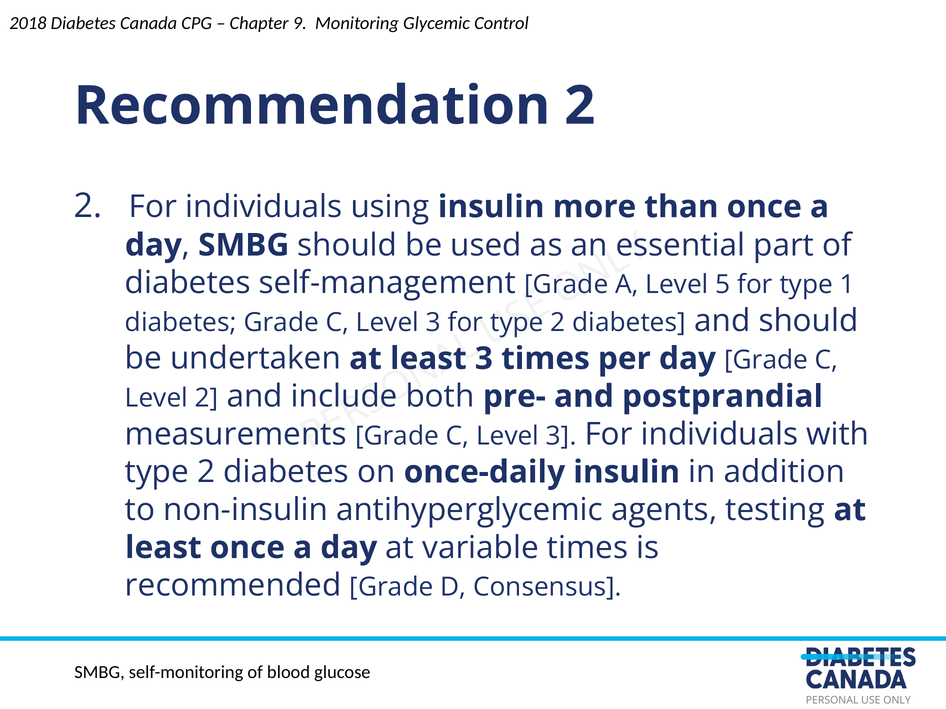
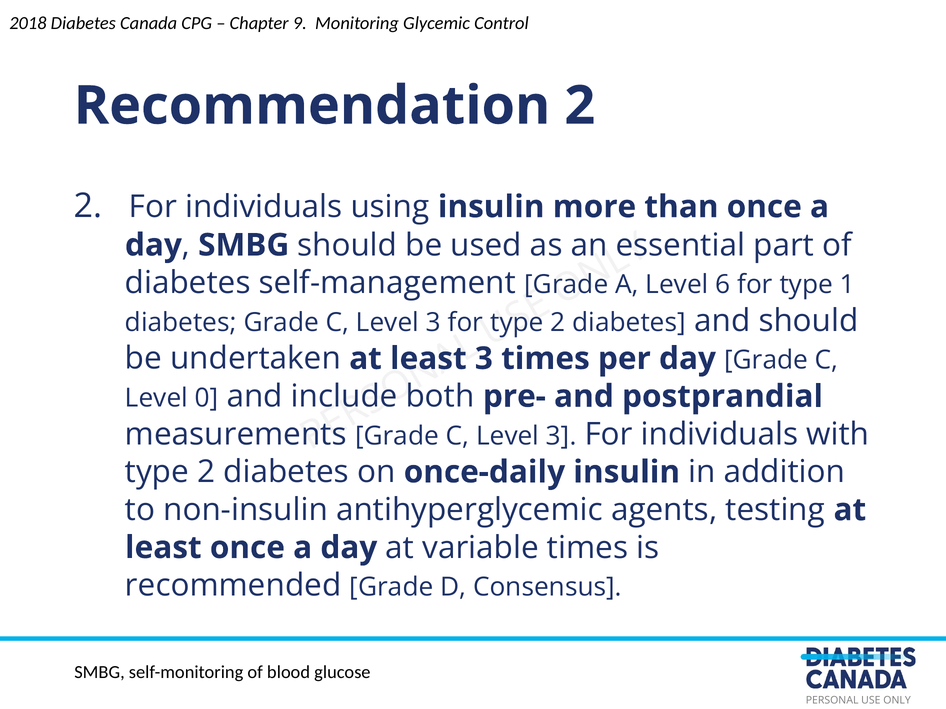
5: 5 -> 6 (723, 285)
Level 2: 2 -> 0 (207, 398)
